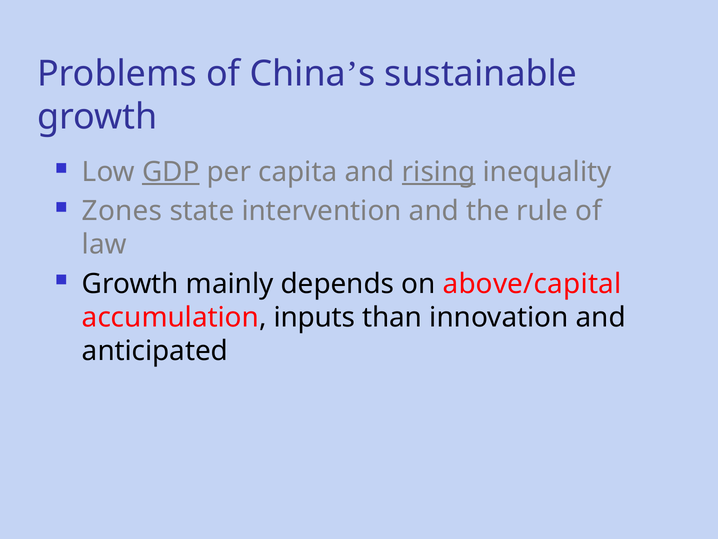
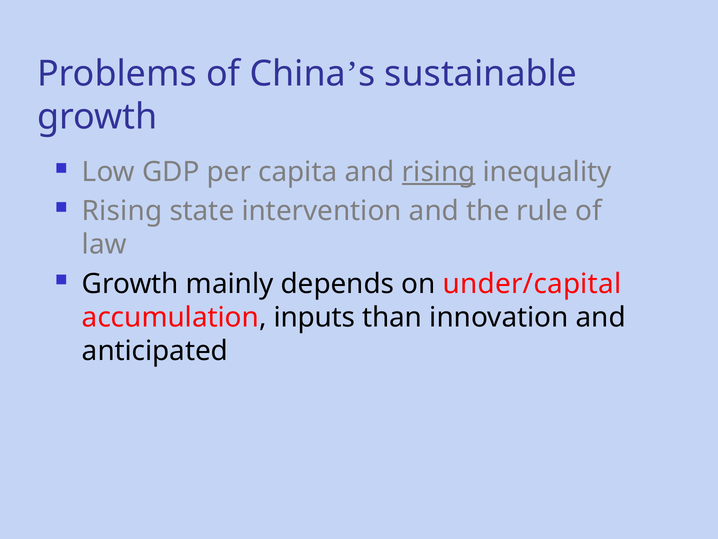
GDP underline: present -> none (171, 172)
Zones: Zones -> Rising (122, 211)
above/capital: above/capital -> under/capital (532, 284)
